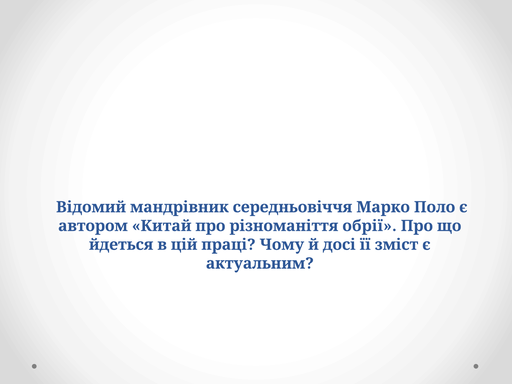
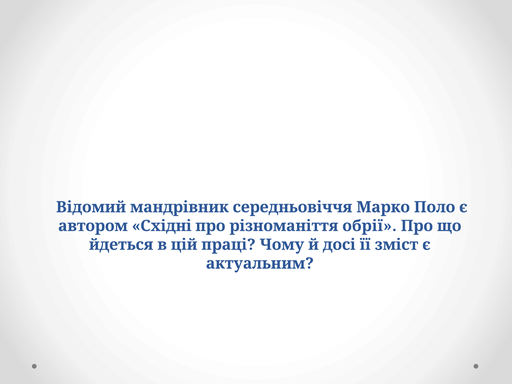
Китай: Китай -> Східні (162, 226)
